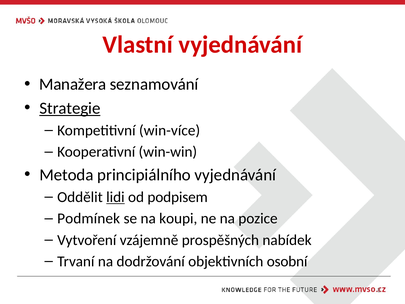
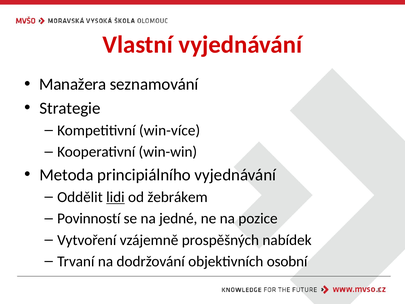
Strategie underline: present -> none (70, 108)
podpisem: podpisem -> žebrákem (178, 197)
Podmínek: Podmínek -> Povinností (89, 218)
koupi: koupi -> jedné (178, 218)
